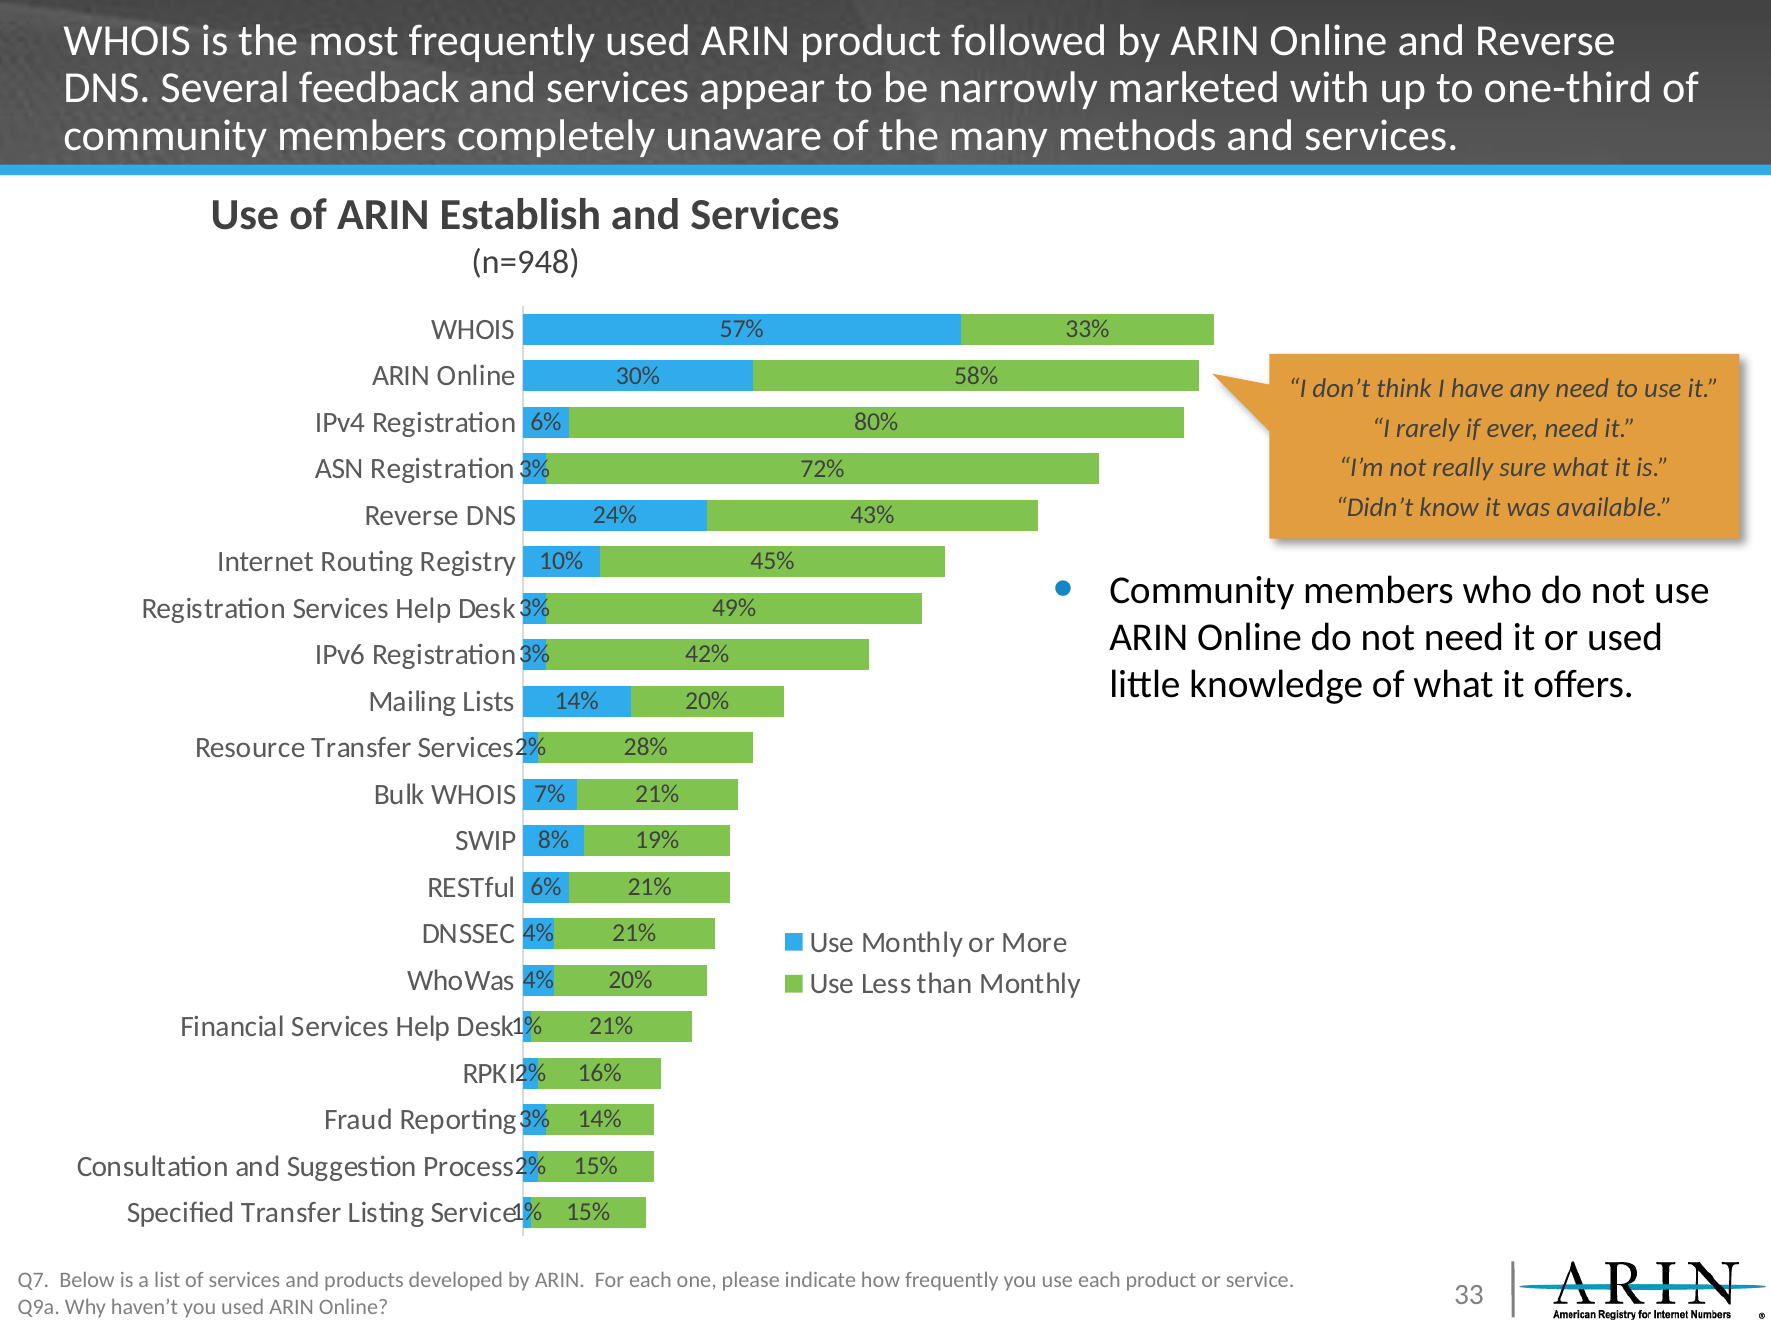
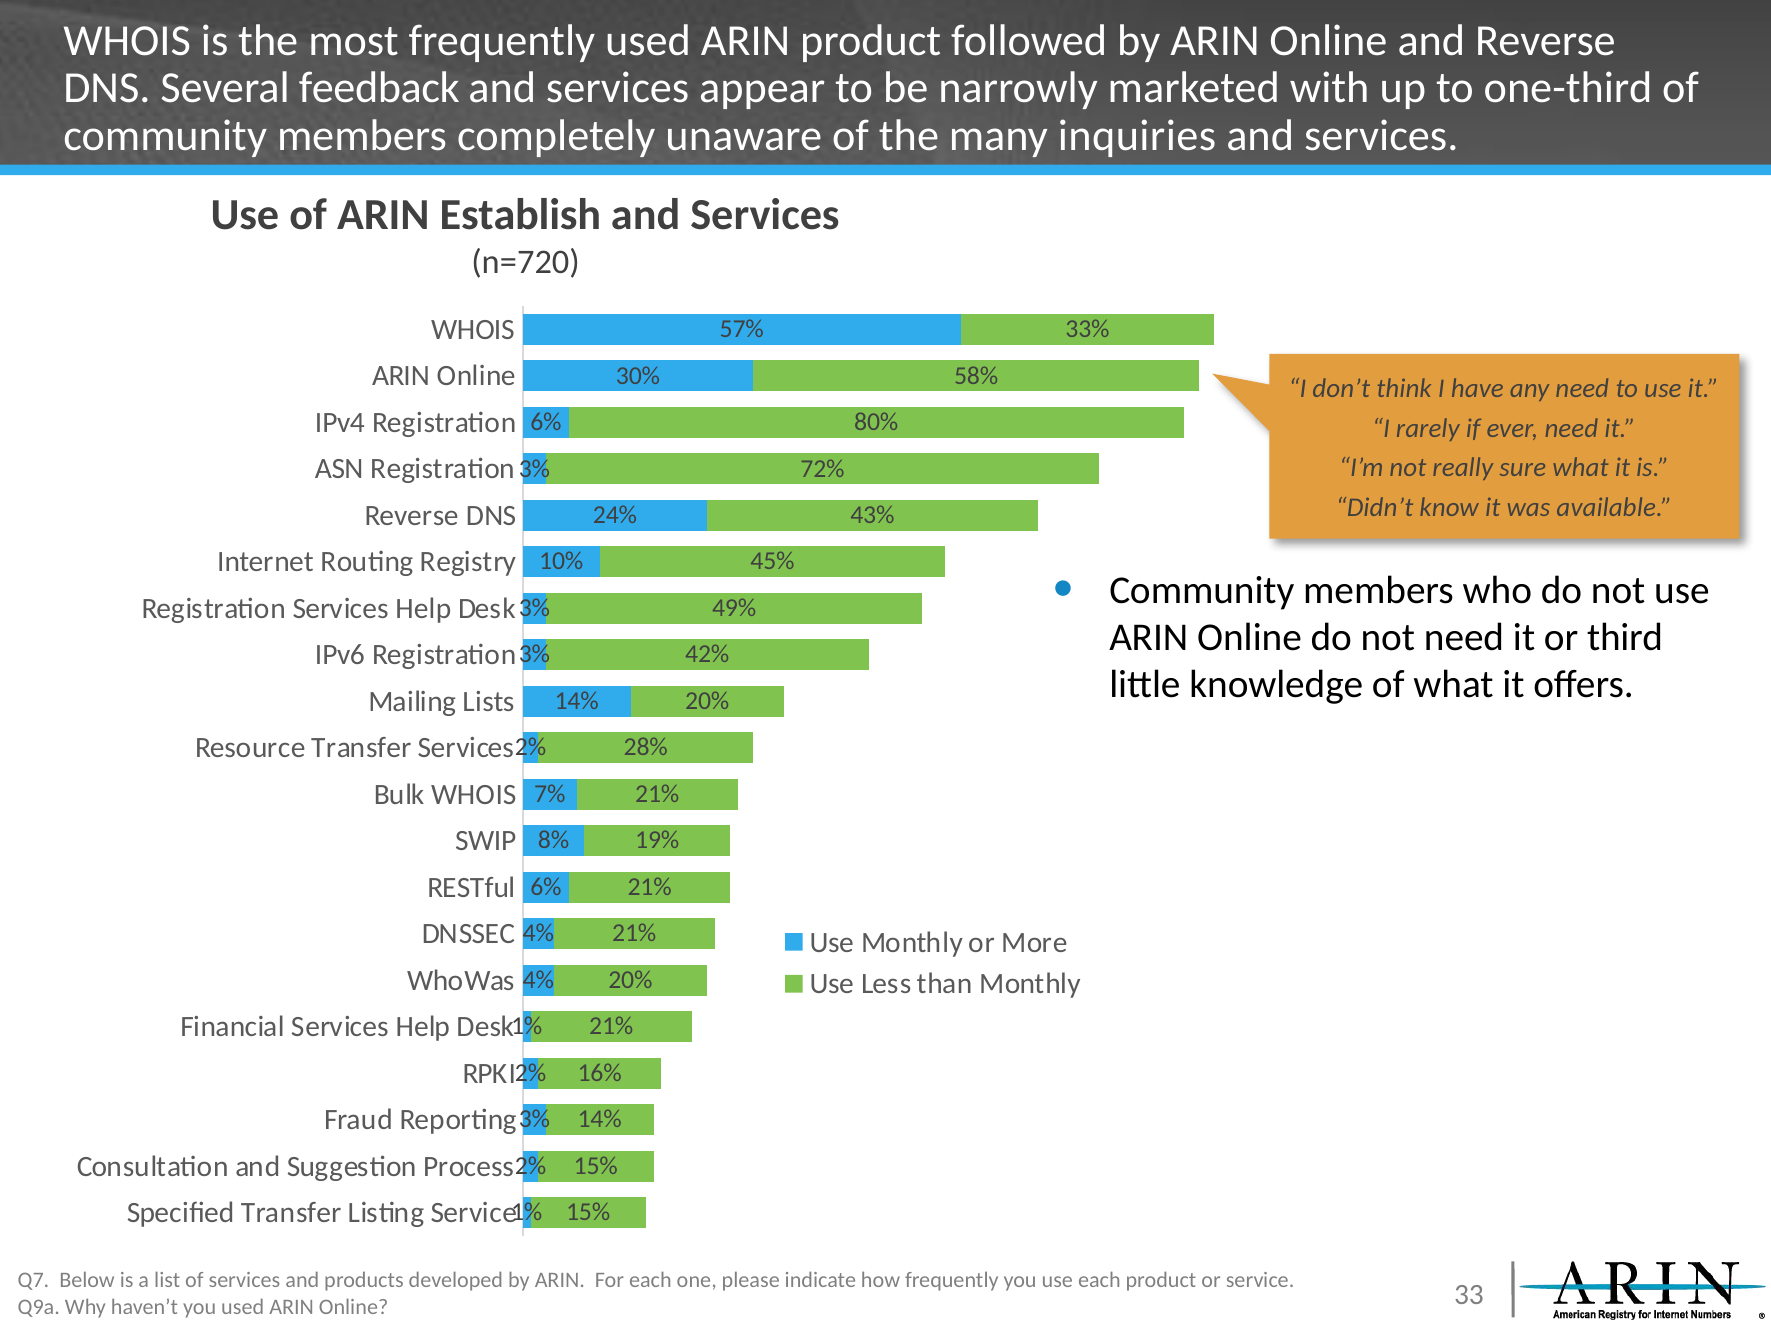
methods: methods -> inquiries (1137, 136)
n=948: n=948 -> n=720 (526, 262)
or used: used -> third (1625, 638)
